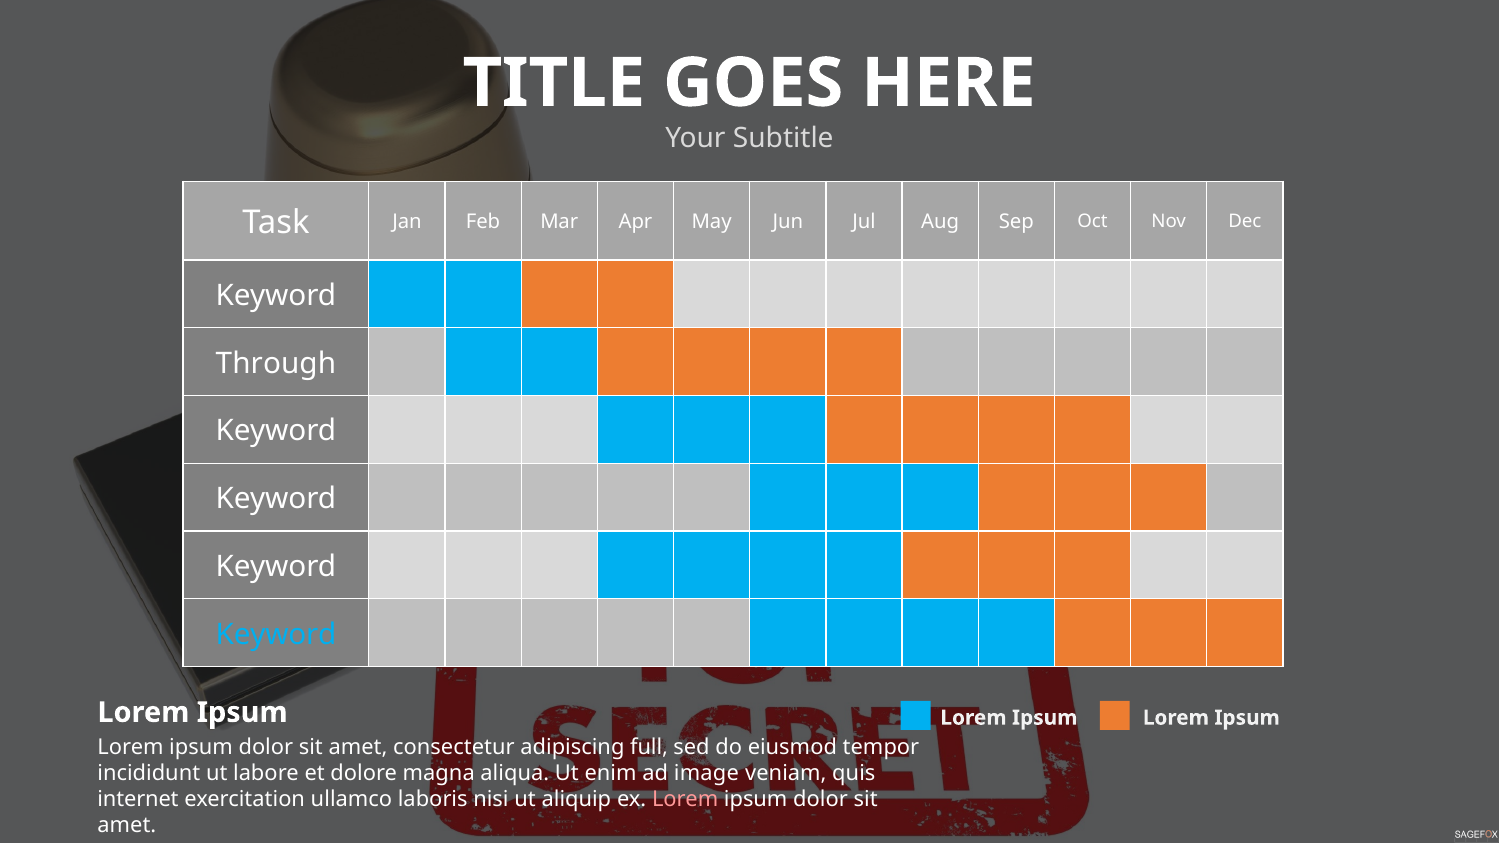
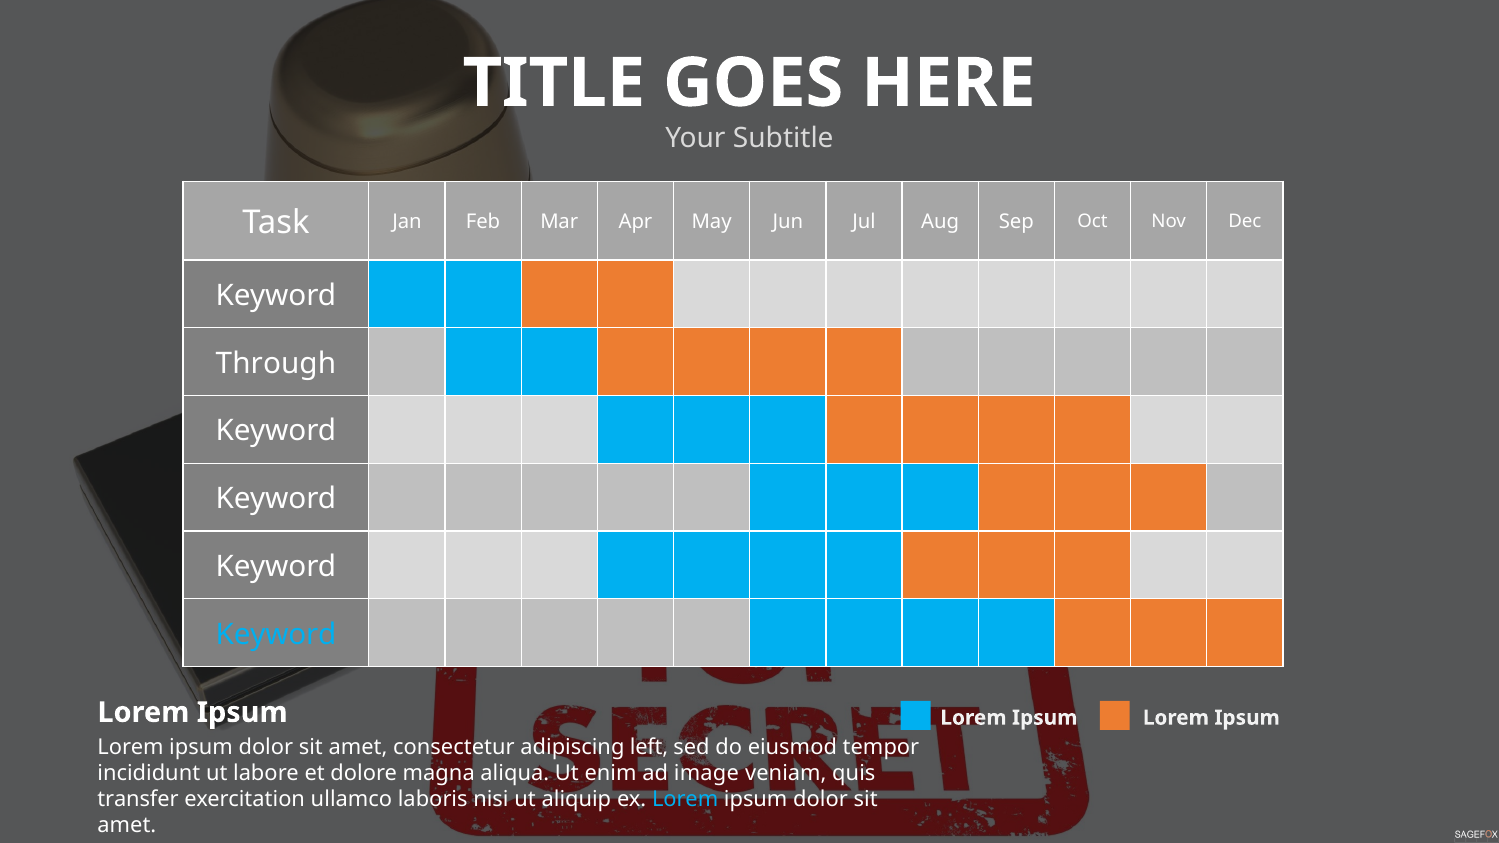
full: full -> left (649, 747)
internet: internet -> transfer (138, 799)
Lorem colour: pink -> light blue (685, 799)
